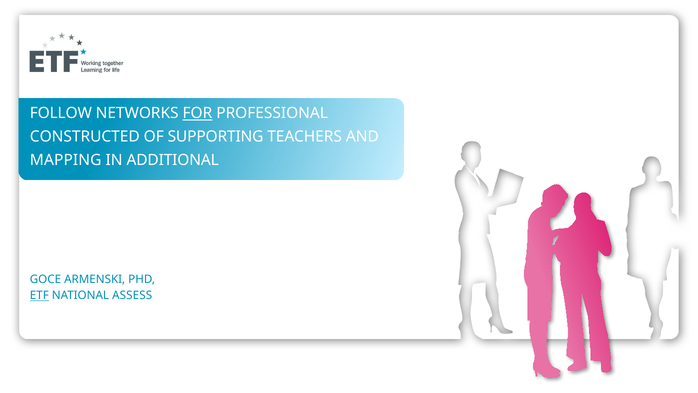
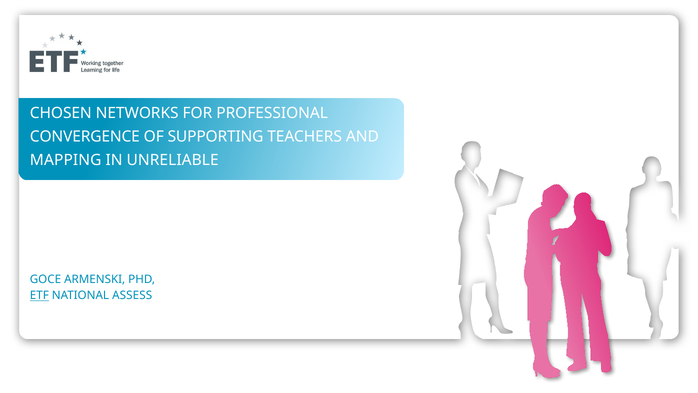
FOLLOW: FOLLOW -> CHOSEN (61, 113)
FOR underline: present -> none (197, 113)
CONSTRUCTED: CONSTRUCTED -> CONVERGENCE (85, 136)
ADDITIONAL: ADDITIONAL -> UNRELIABLE (173, 160)
